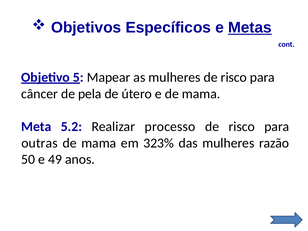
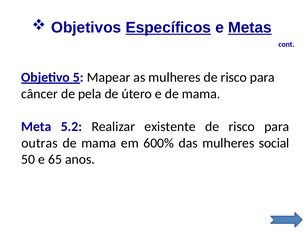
Específicos underline: none -> present (168, 28)
processo: processo -> existente (170, 127)
323%: 323% -> 600% (159, 143)
razão: razão -> social (274, 143)
49: 49 -> 65 (55, 159)
